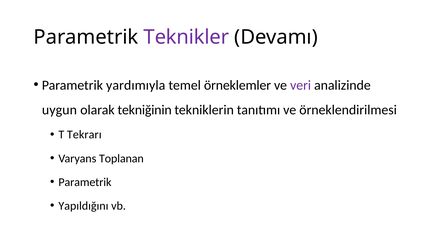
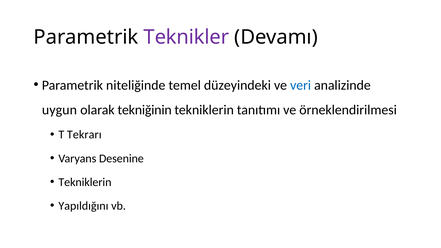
yardımıyla: yardımıyla -> niteliğinde (136, 85)
örneklemler: örneklemler -> düzeyindeki (237, 85)
veri colour: purple -> blue (301, 85)
Toplanan: Toplanan -> Desenine (121, 159)
Parametrik: Parametrik -> Tekniklerin (85, 182)
